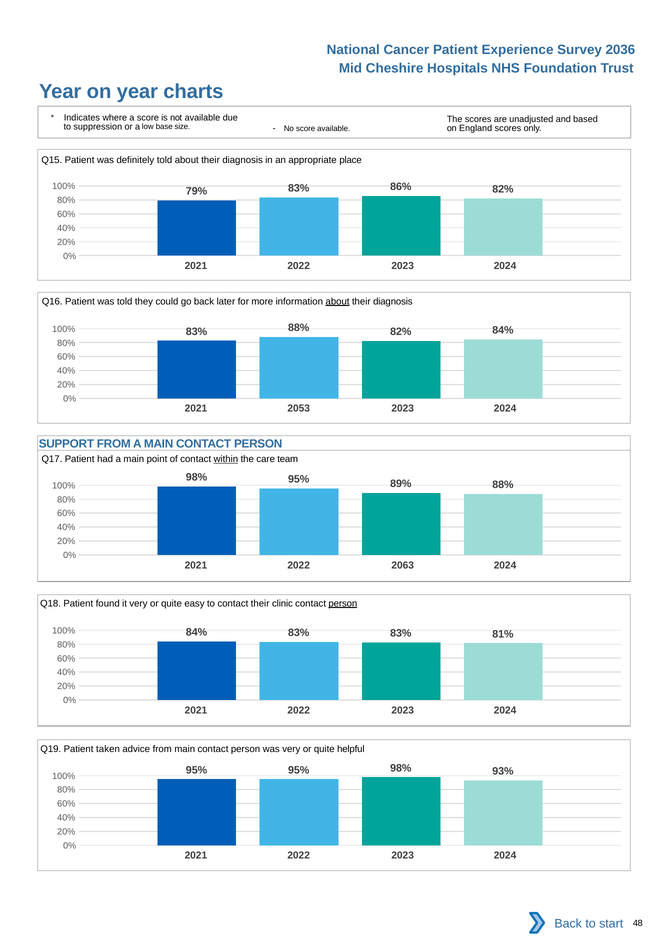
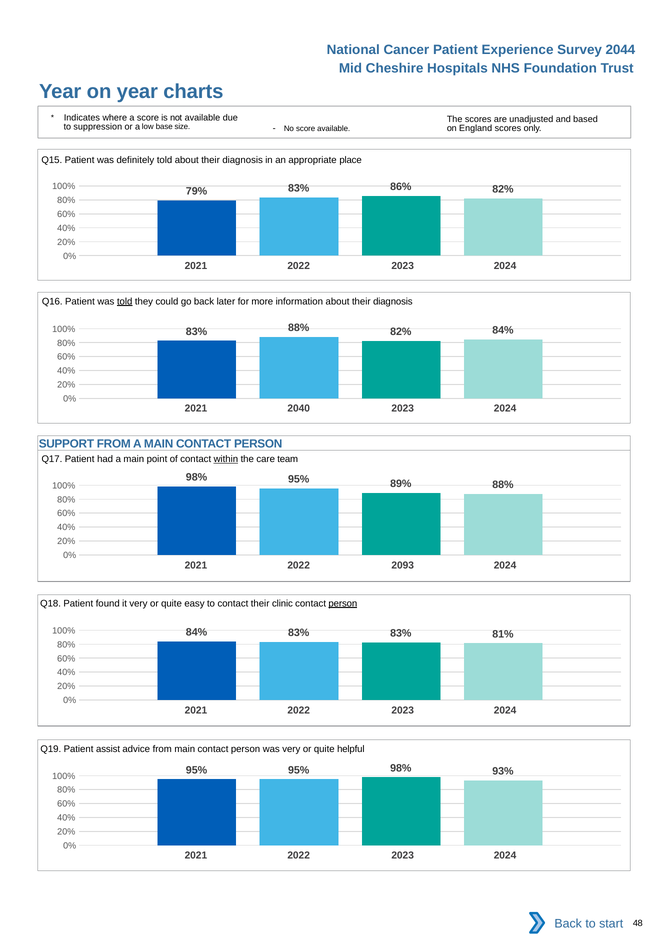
2036: 2036 -> 2044 (620, 50)
told underline: none -> present (125, 301)
about underline: present -> none (338, 301)
2053: 2053 -> 2040 (299, 409)
2063: 2063 -> 2093 (403, 565)
taken: taken -> assist (108, 749)
